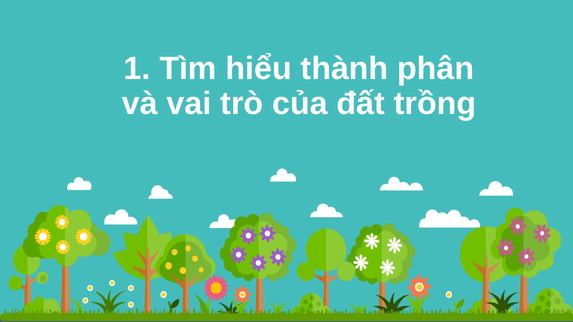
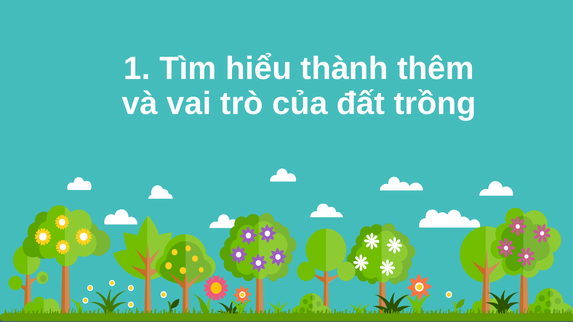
phân: phân -> thêm (436, 69)
